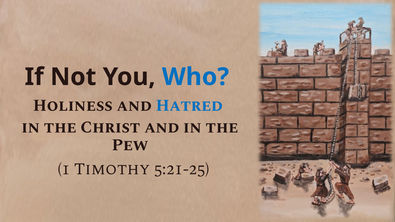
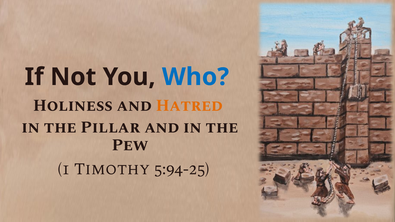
Hatred colour: blue -> orange (189, 105)
Christ: Christ -> Pillar (110, 127)
5:21-25: 5:21-25 -> 5:94-25 (182, 169)
